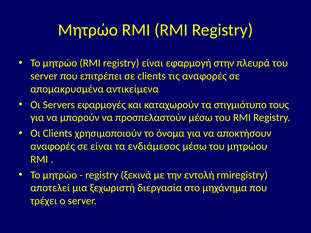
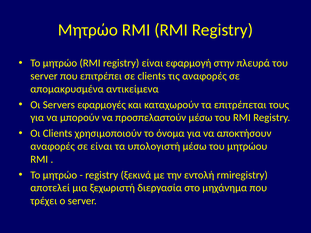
στιγμιότυπο: στιγμιότυπο -> επιτρέπεται (240, 105)
ενδιάμεσος: ενδιάμεσος -> υπολογιστή (154, 146)
